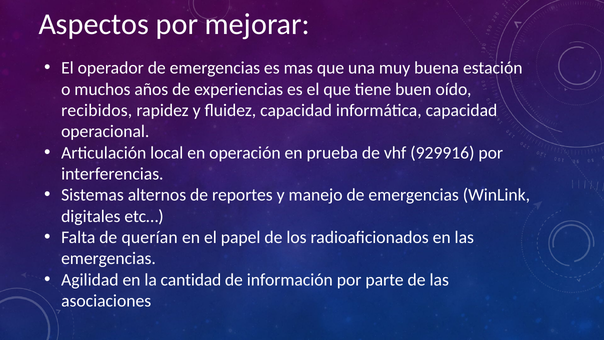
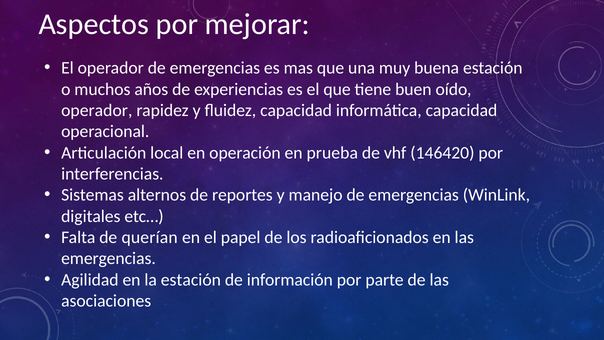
recibidos: recibidos -> operador (97, 110)
929916: 929916 -> 146420 (442, 153)
la cantidad: cantidad -> estación (191, 280)
